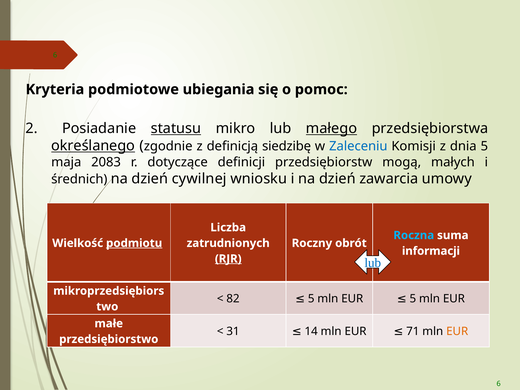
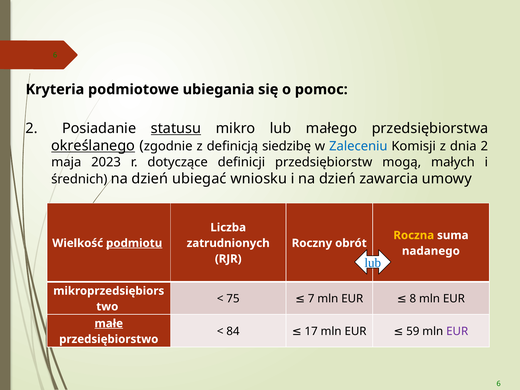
małego underline: present -> none (332, 128)
dnia 5: 5 -> 2 (484, 146)
2083: 2083 -> 2023 (106, 162)
cywilnej: cywilnej -> ubiegać (199, 179)
Roczna colour: light blue -> yellow (414, 235)
informacji: informacji -> nadanego (431, 251)
RJR underline: present -> none (228, 259)
82: 82 -> 75 (233, 299)
5: 5 -> 7 (311, 299)
5: 5 -> 8 (413, 299)
małe underline: none -> present (109, 324)
31: 31 -> 84 (233, 331)
14: 14 -> 17 (311, 331)
71: 71 -> 59 (413, 331)
EUR colour: orange -> purple (457, 331)
